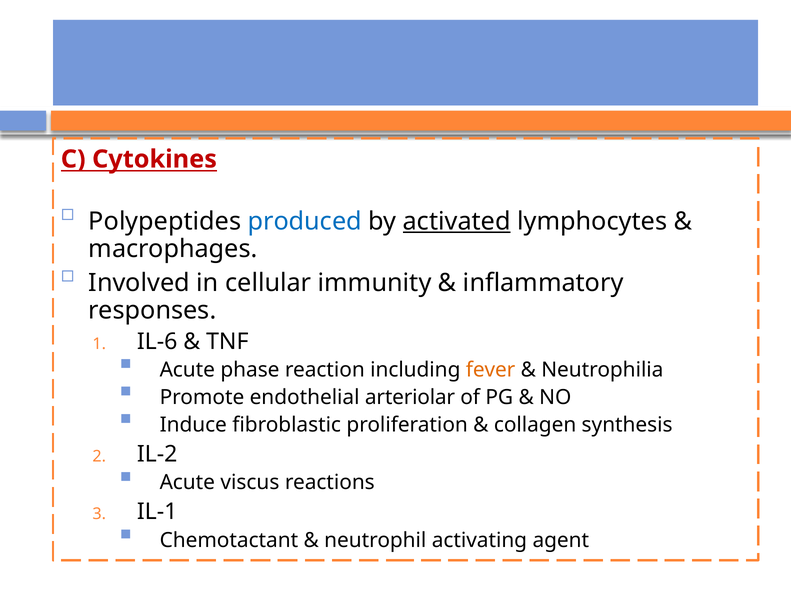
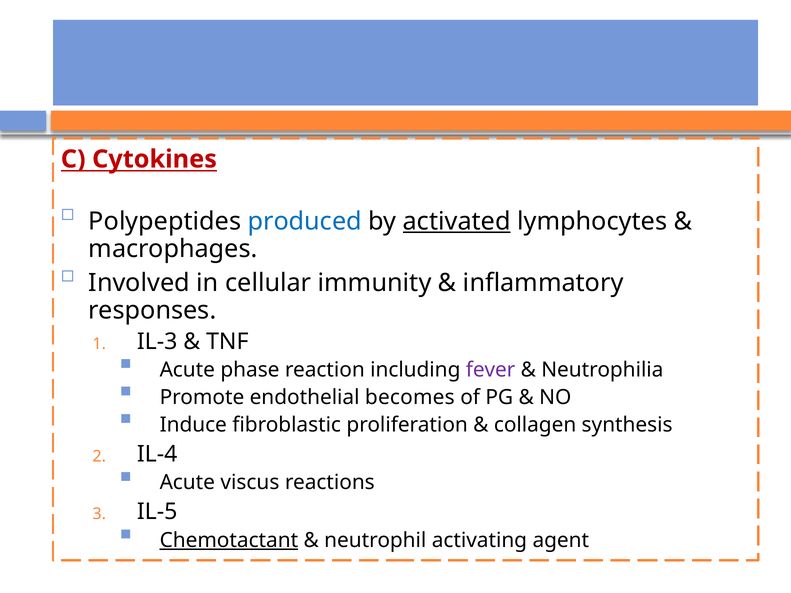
IL-6: IL-6 -> IL-3 (157, 342)
fever colour: orange -> purple (491, 370)
arteriolar: arteriolar -> becomes (410, 397)
IL-2: IL-2 -> IL-4 (157, 454)
IL-1: IL-1 -> IL-5 (157, 512)
Chemotactant underline: none -> present (229, 540)
